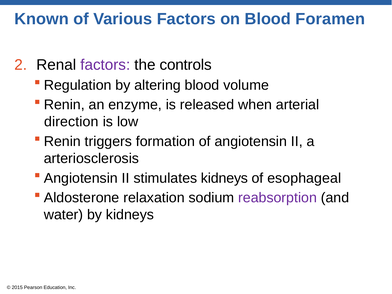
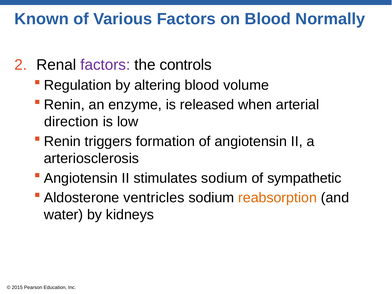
Foramen: Foramen -> Normally (330, 19)
stimulates kidneys: kidneys -> sodium (224, 178)
esophageal: esophageal -> sympathetic (304, 178)
relaxation: relaxation -> ventricles (154, 198)
reabsorption colour: purple -> orange (278, 198)
